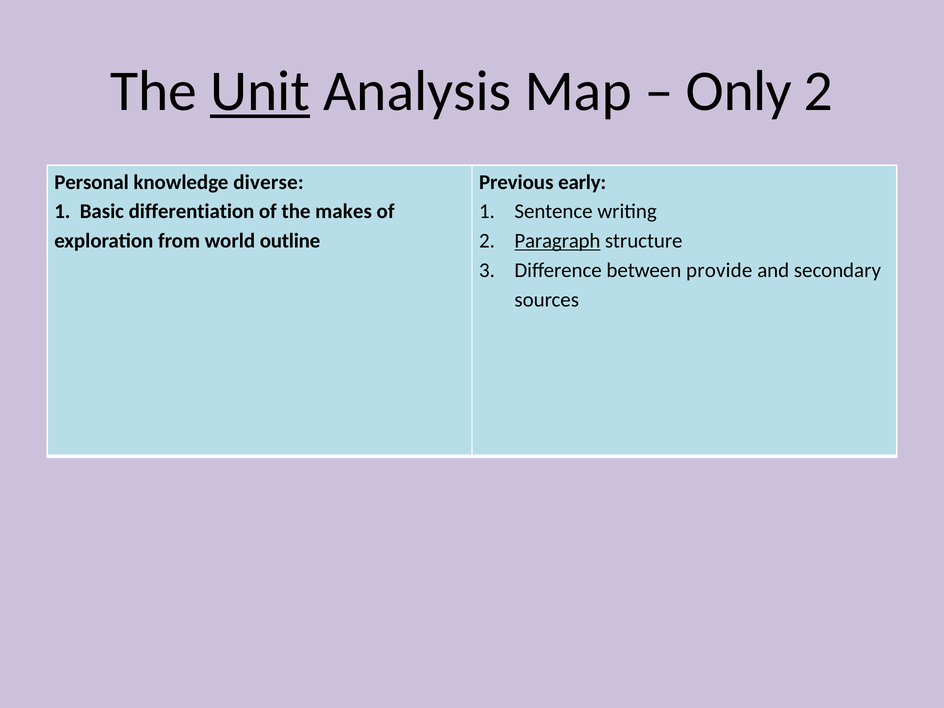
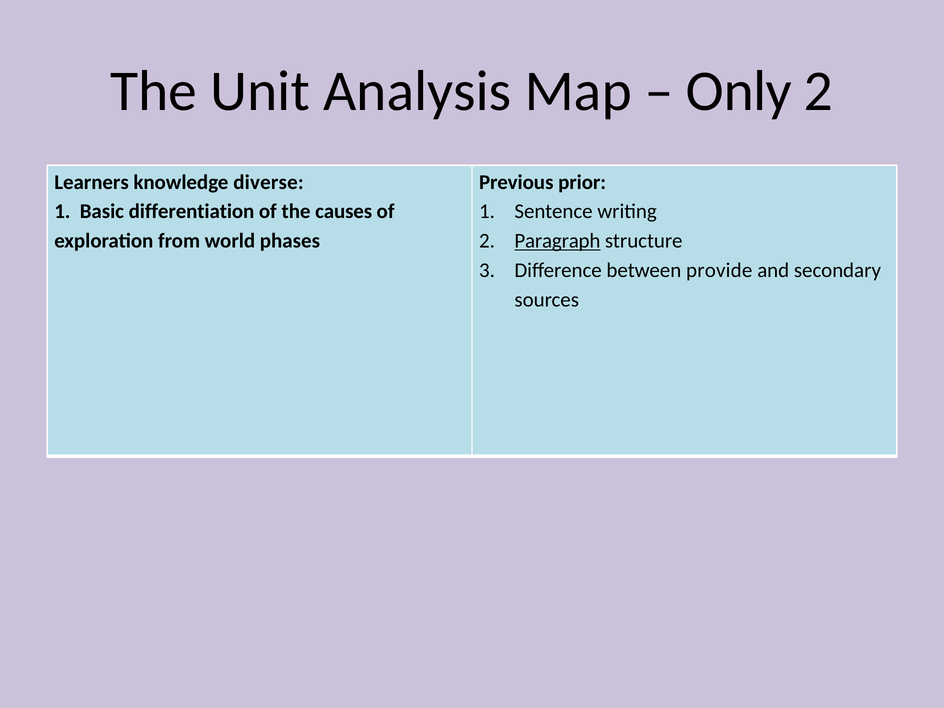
Unit underline: present -> none (260, 91)
Personal: Personal -> Learners (91, 182)
early: early -> prior (582, 182)
makes: makes -> causes (344, 212)
outline: outline -> phases (290, 241)
